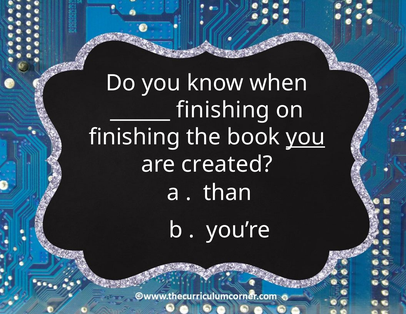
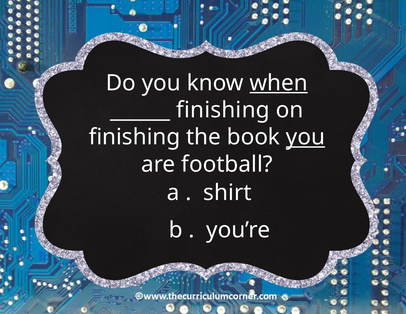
when underline: none -> present (279, 83)
created: created -> football (227, 164)
than: than -> shirt (227, 193)
